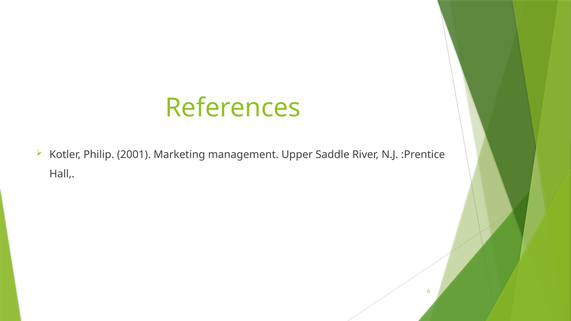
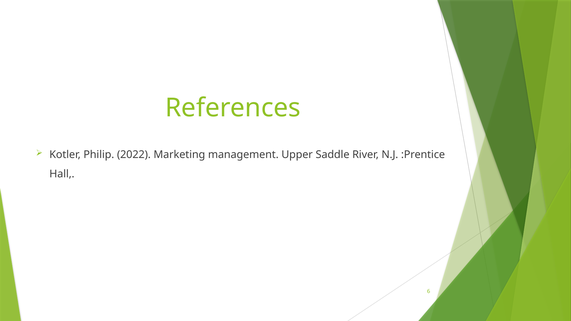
2001: 2001 -> 2022 (134, 155)
